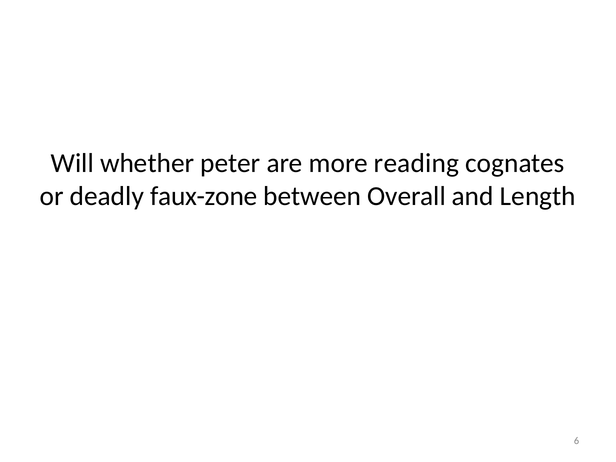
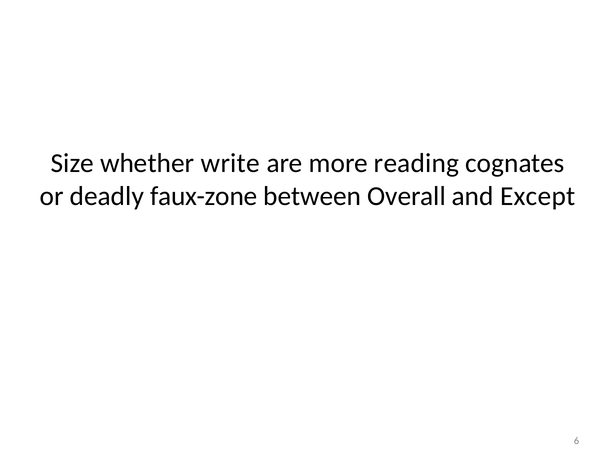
Will: Will -> Size (72, 163)
peter: peter -> write (230, 163)
Length: Length -> Except (538, 196)
